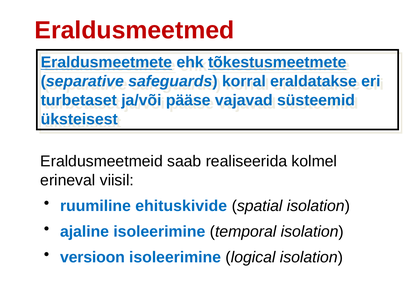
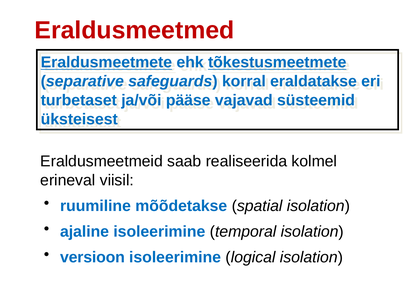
ehituskivide: ehituskivide -> mõõdetakse (181, 206)
